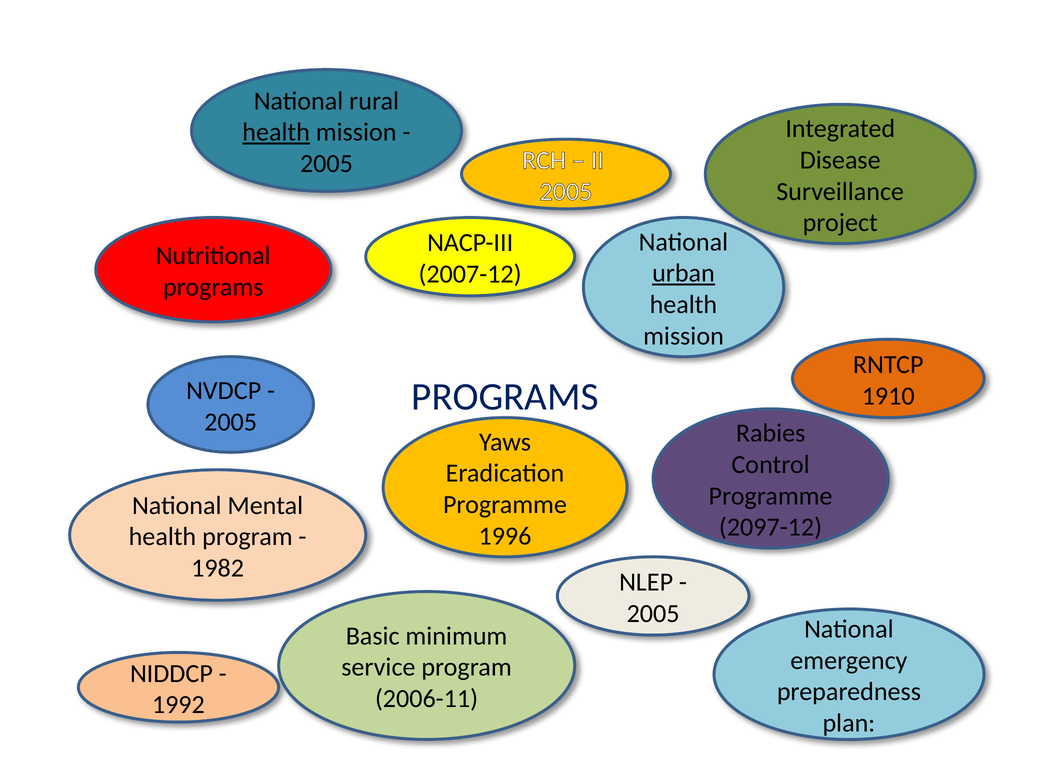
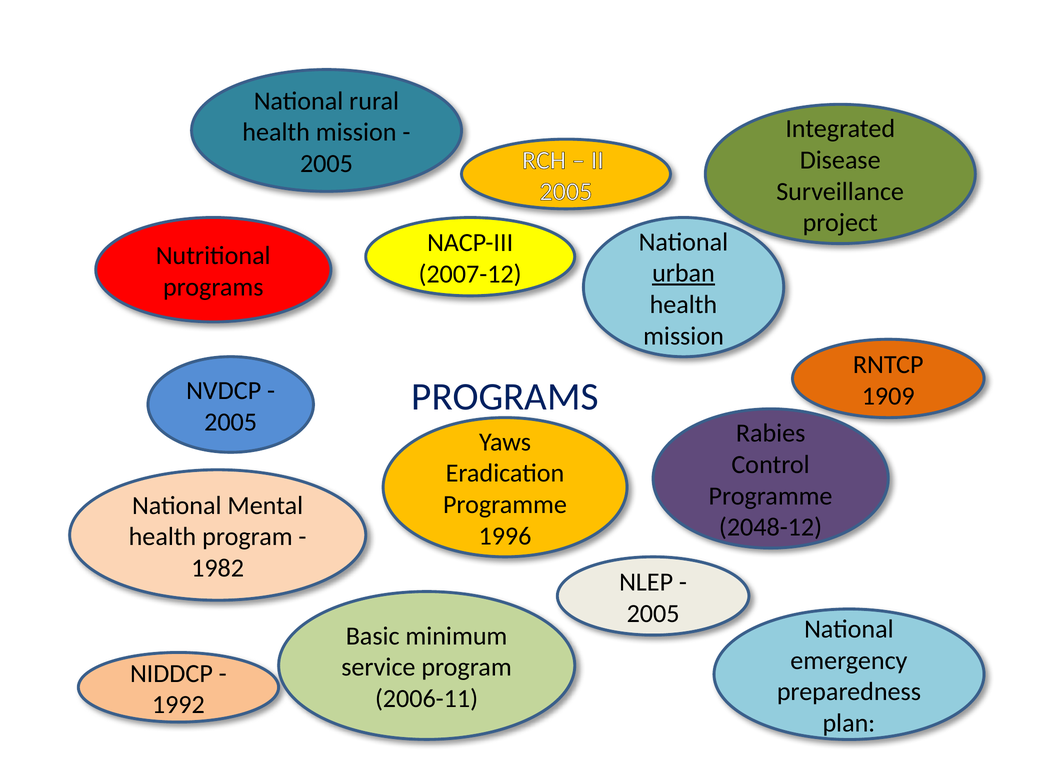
health underline: present -> none (276, 132)
1910: 1910 -> 1909 (888, 396)
2097-12: 2097-12 -> 2048-12 (771, 528)
